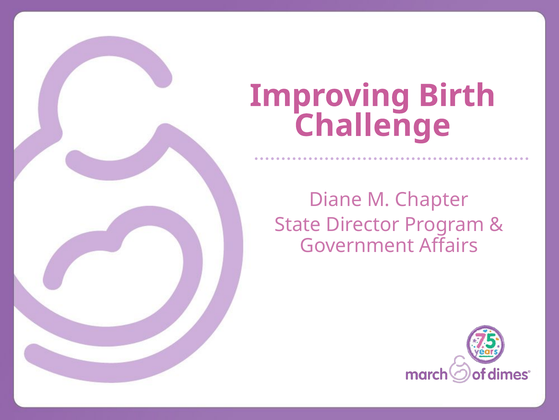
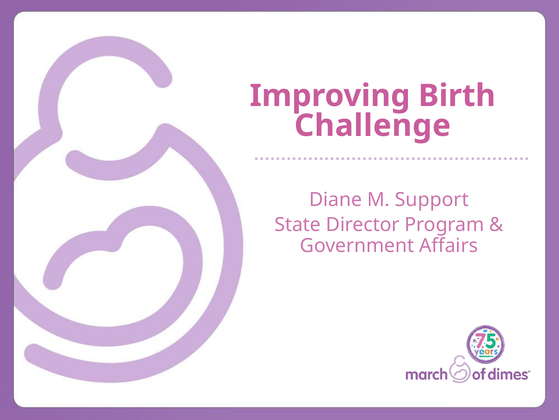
Chapter: Chapter -> Support (432, 199)
